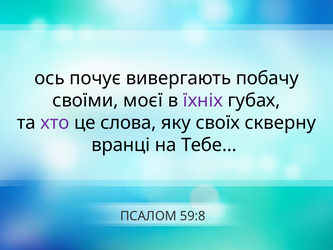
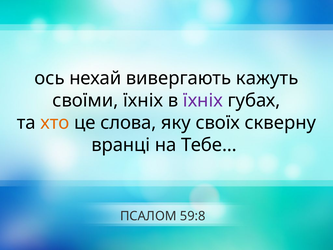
почує: почує -> нехай (95, 78)
побачу: побачу -> кажуть (267, 78)
своїми моєї: моєї -> їхніх (143, 100)
хто colour: purple -> orange (55, 123)
